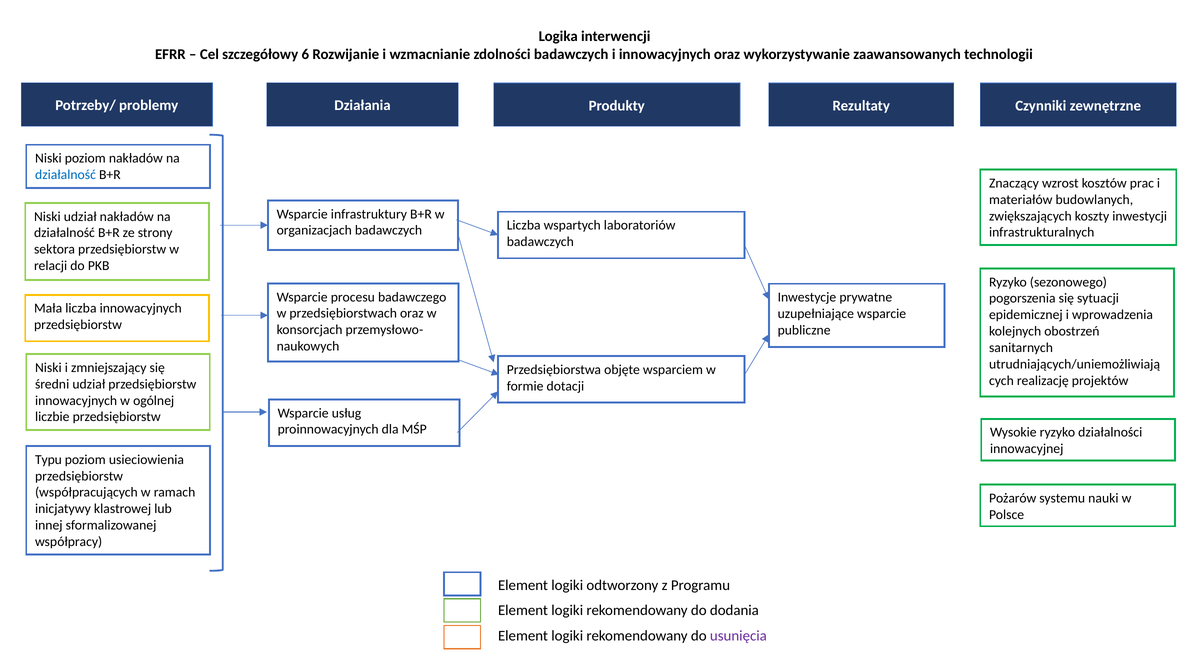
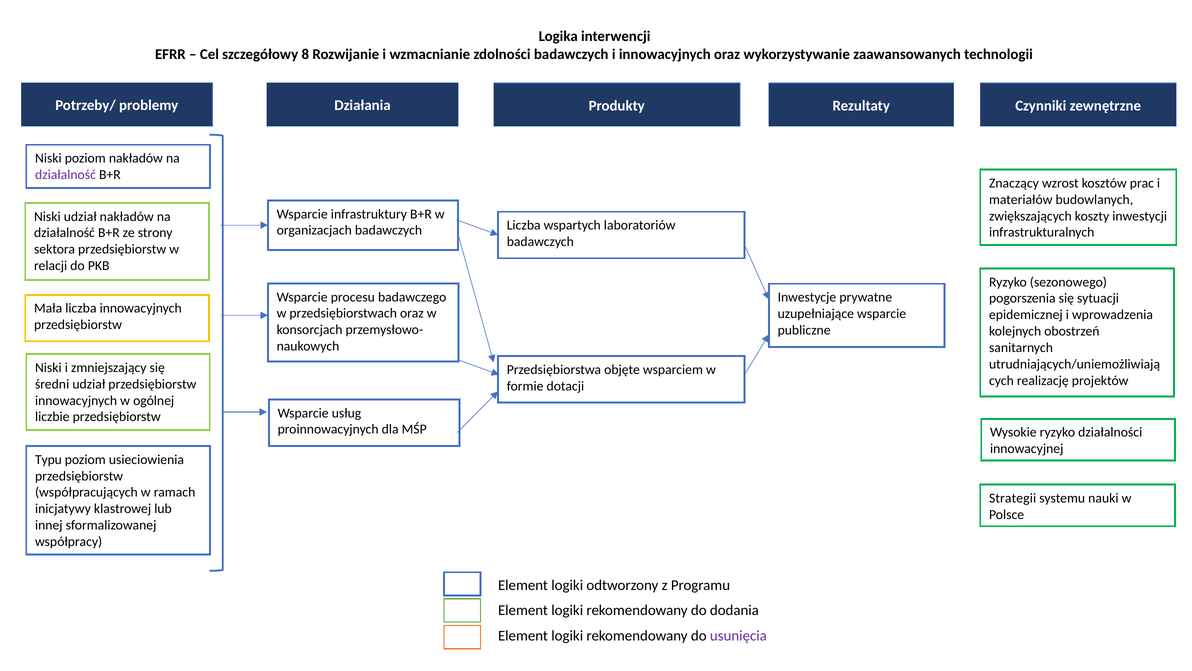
6: 6 -> 8 (305, 54)
działalność colour: blue -> purple (65, 175)
Pożarów: Pożarów -> Strategii (1013, 498)
